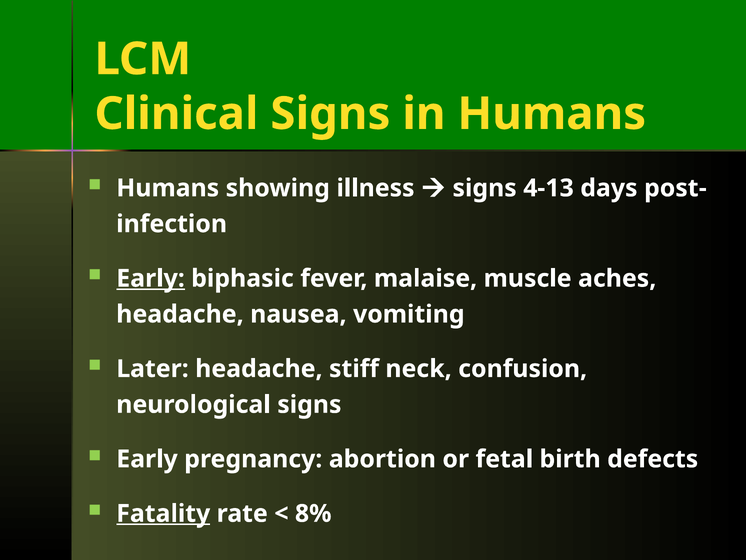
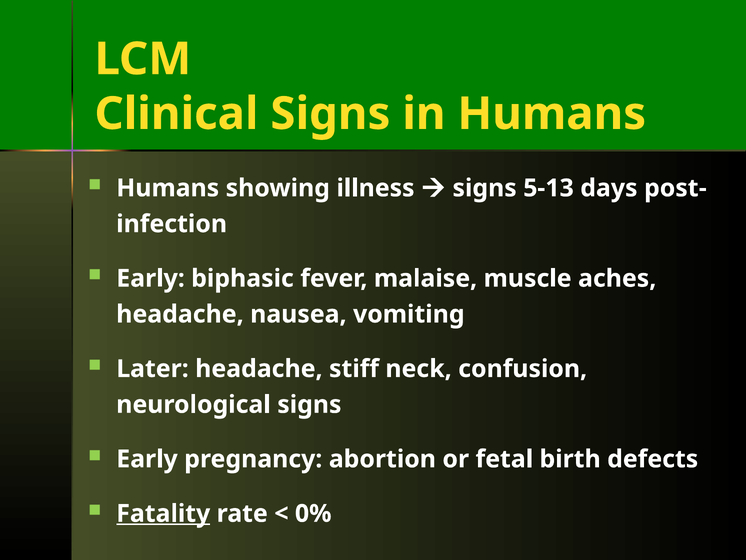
4-13: 4-13 -> 5-13 (549, 188)
Early underline: present -> none (151, 278)
8%: 8% -> 0% (313, 513)
